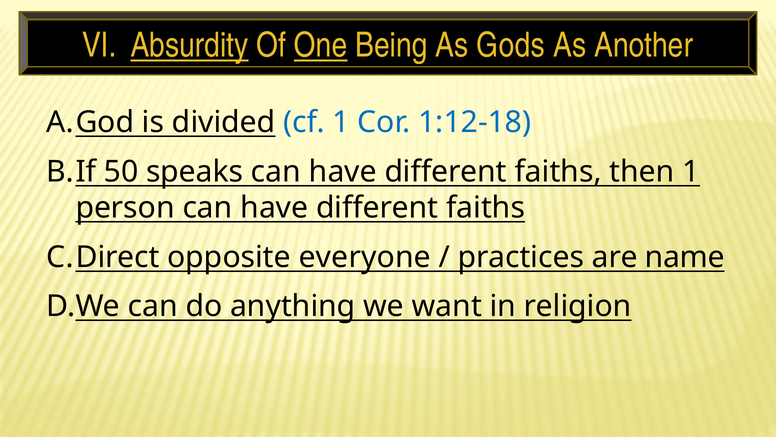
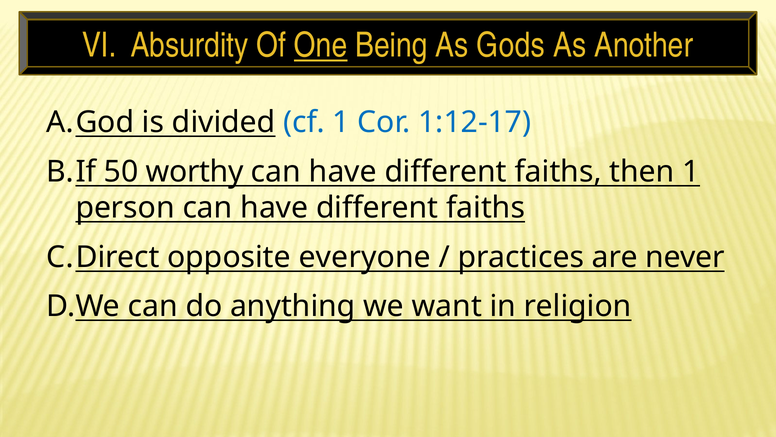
Absurdity underline: present -> none (189, 46)
1:12-18: 1:12-18 -> 1:12-17 (475, 122)
speaks: speaks -> worthy (195, 172)
name: name -> never (685, 257)
